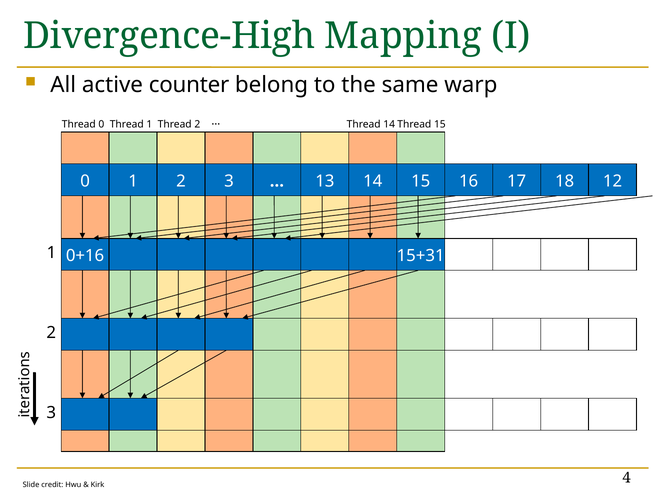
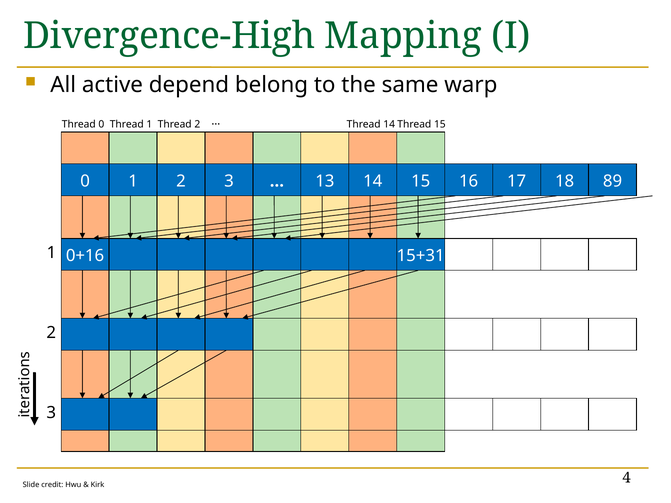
counter: counter -> depend (189, 85)
12: 12 -> 89 (613, 181)
